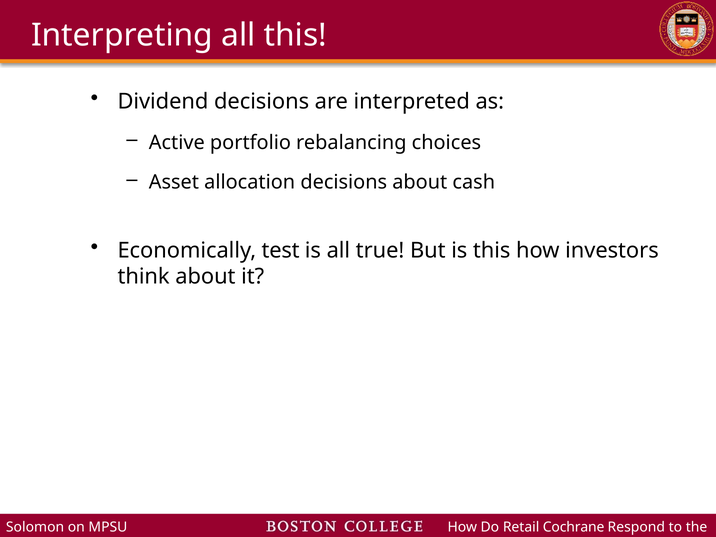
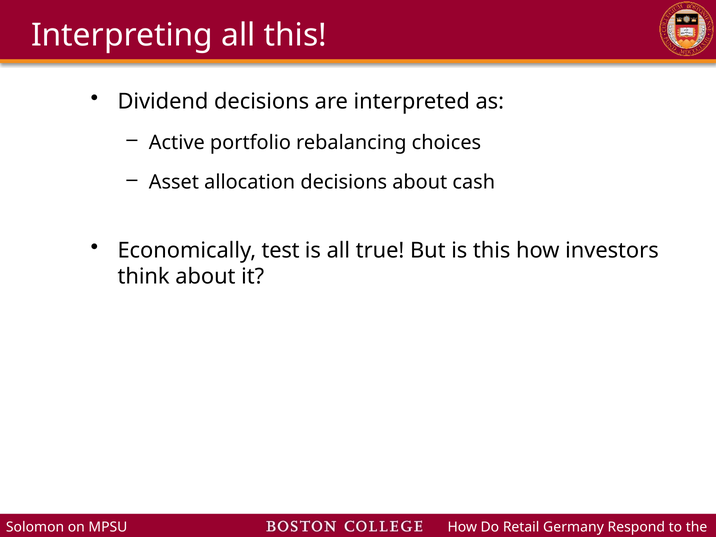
Cochrane: Cochrane -> Germany (573, 527)
